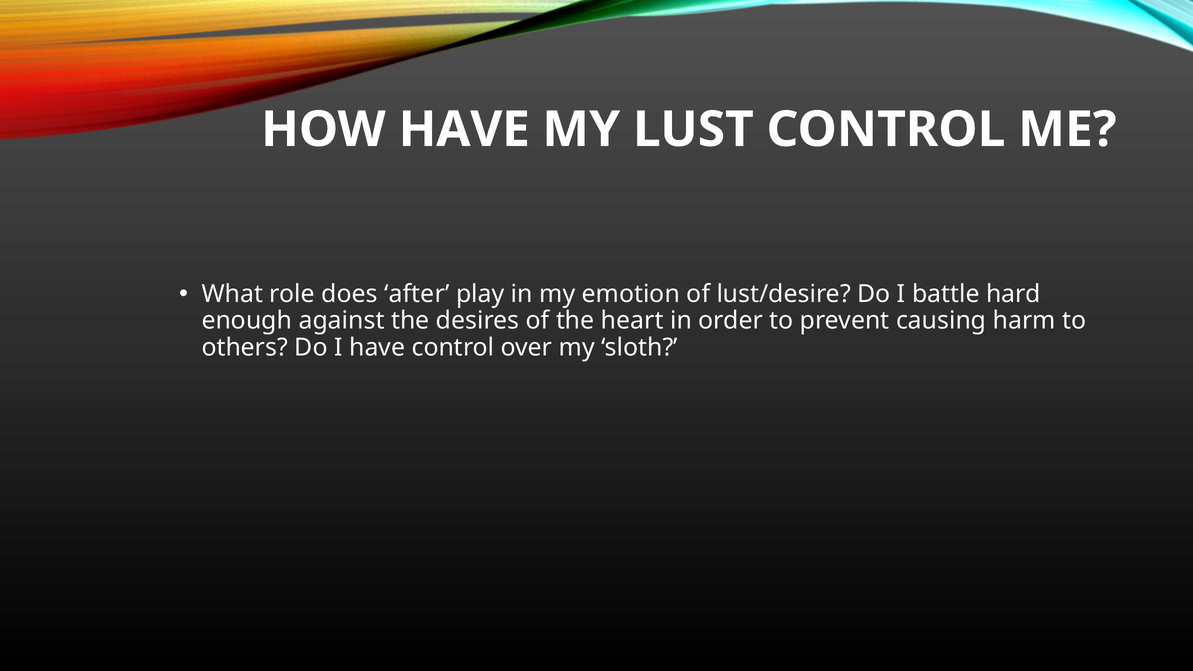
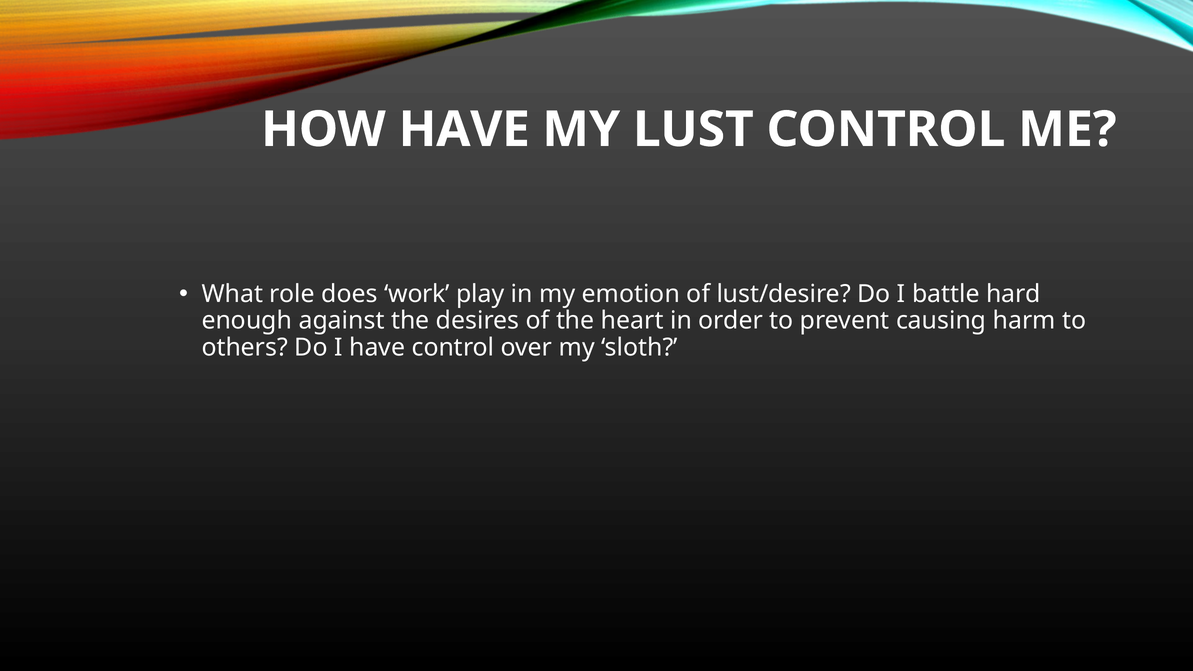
after: after -> work (417, 294)
